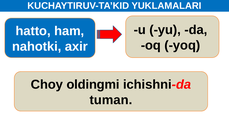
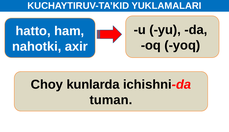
oldingmi: oldingmi -> kunlarda (93, 84)
